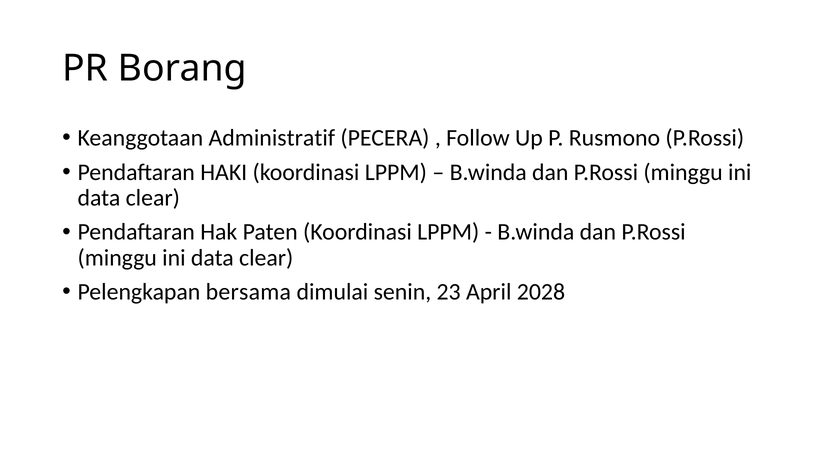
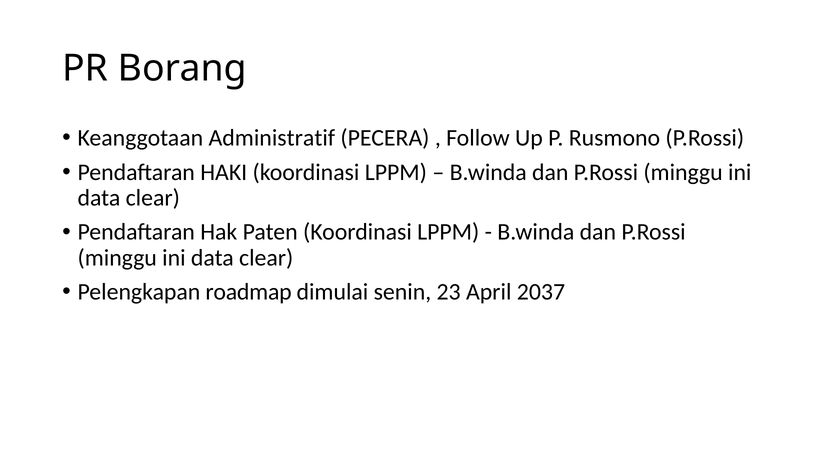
bersama: bersama -> roadmap (249, 292)
2028: 2028 -> 2037 (541, 292)
